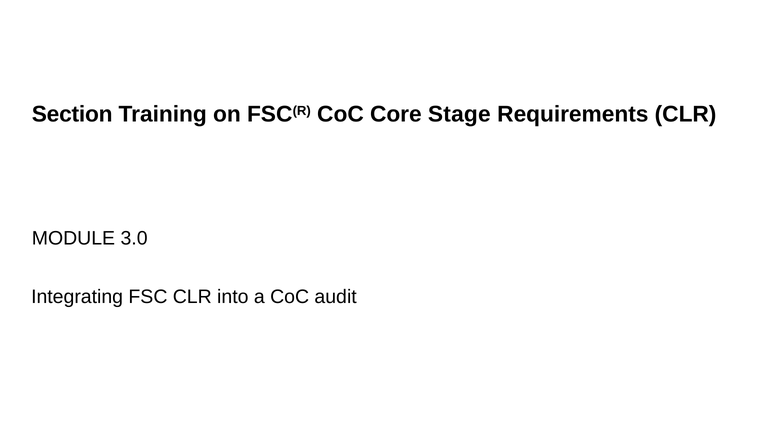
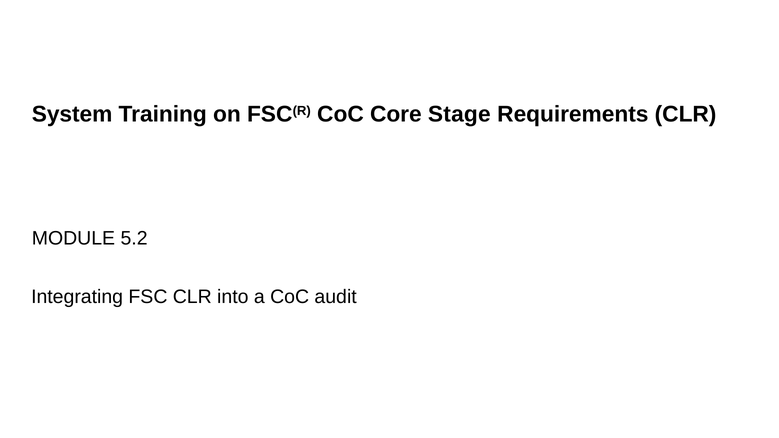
Section: Section -> System (72, 114)
3.0: 3.0 -> 5.2 (134, 238)
